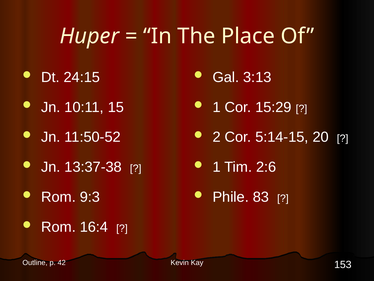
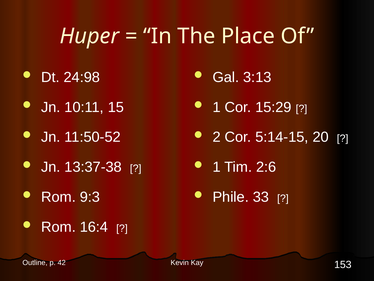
24:15: 24:15 -> 24:98 (82, 77)
83: 83 -> 33 (261, 197)
